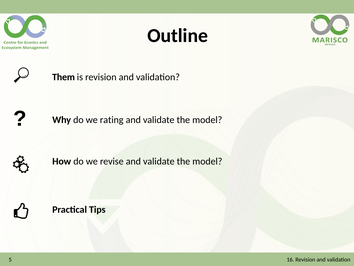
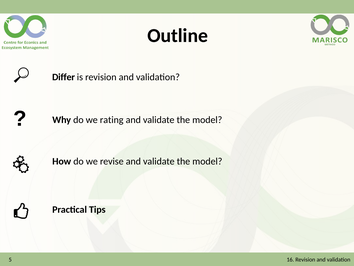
Them: Them -> Differ (64, 77)
